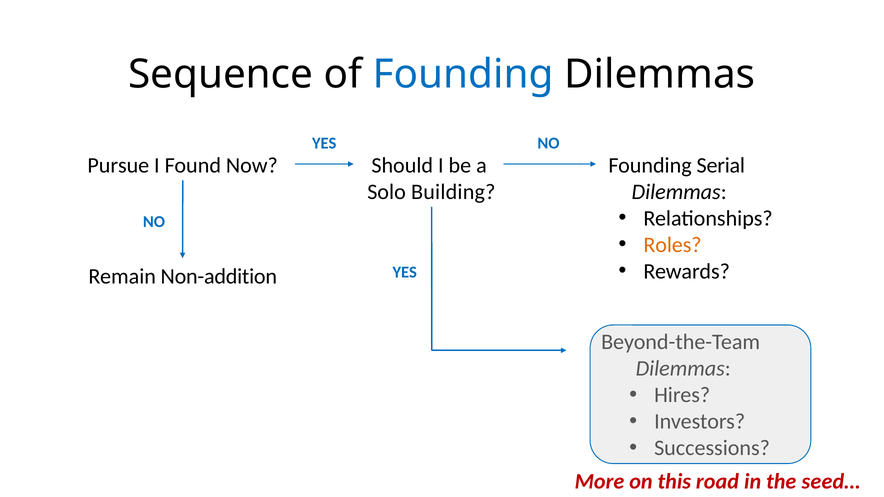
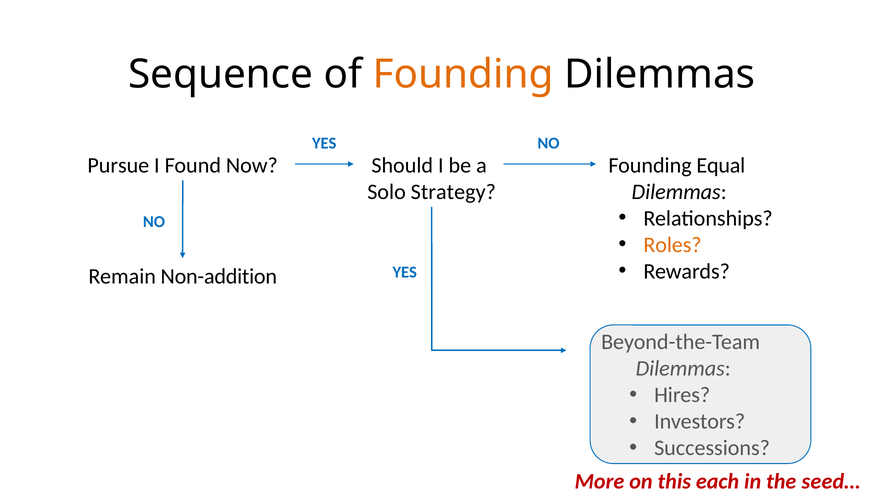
Founding colour: blue -> orange (463, 74)
Serial: Serial -> Equal (721, 165)
Building: Building -> Strategy (453, 192)
road: road -> each (718, 481)
